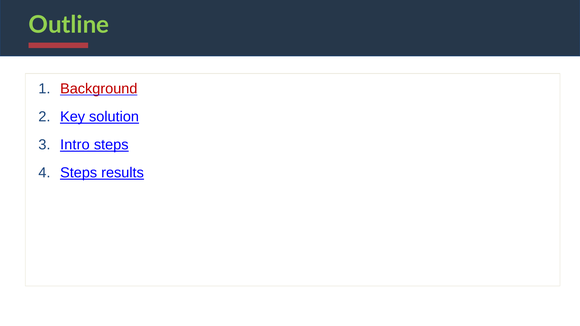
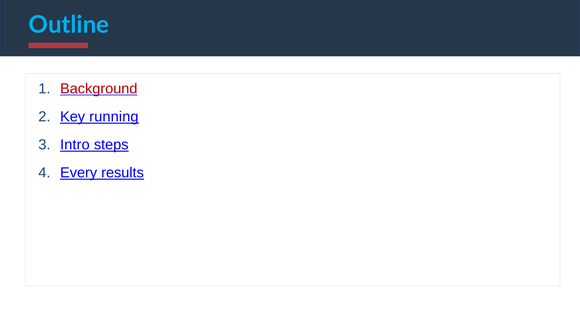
Outline colour: light green -> light blue (69, 25)
solution: solution -> running (114, 117)
Steps: Steps -> Every (79, 173)
